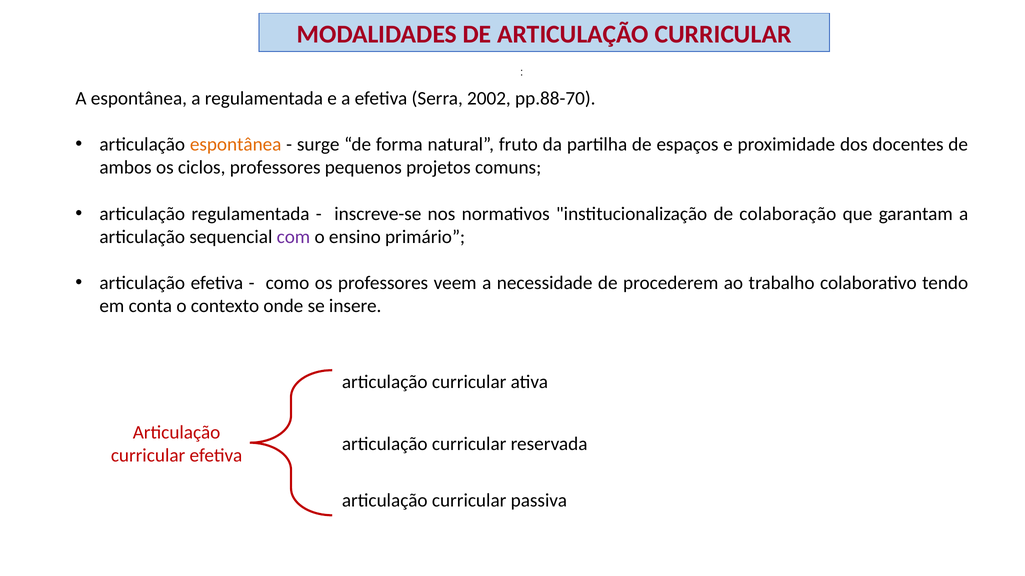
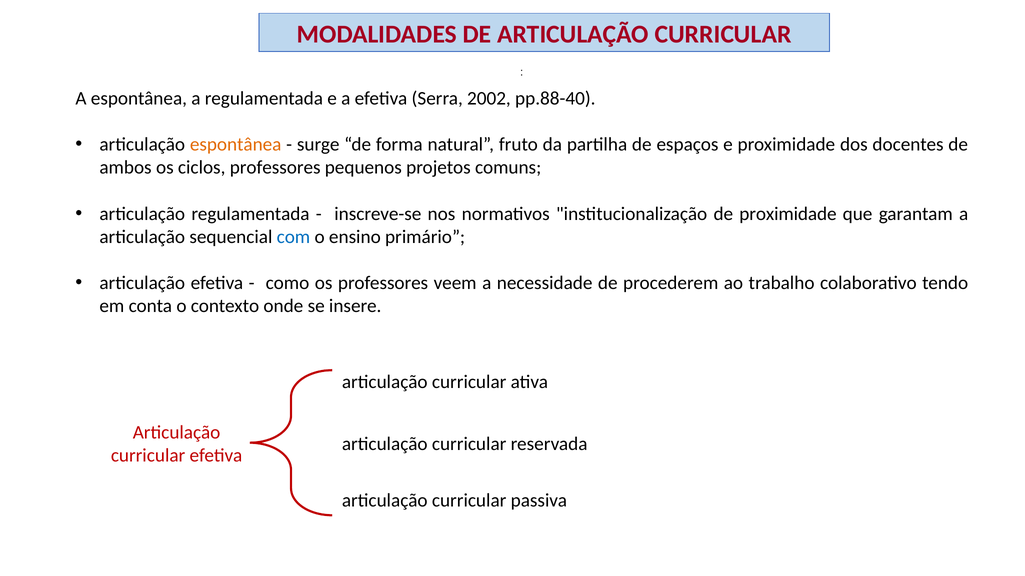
pp.88-70: pp.88-70 -> pp.88-40 (555, 99)
de colaboração: colaboração -> proximidade (788, 214)
com colour: purple -> blue (293, 237)
